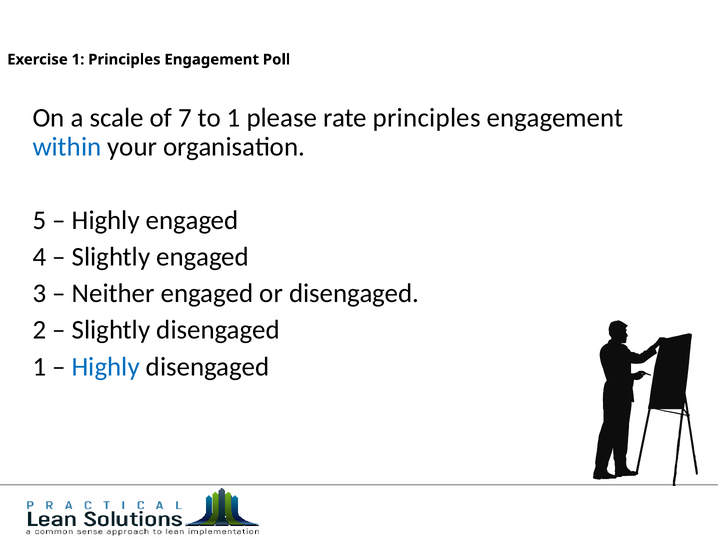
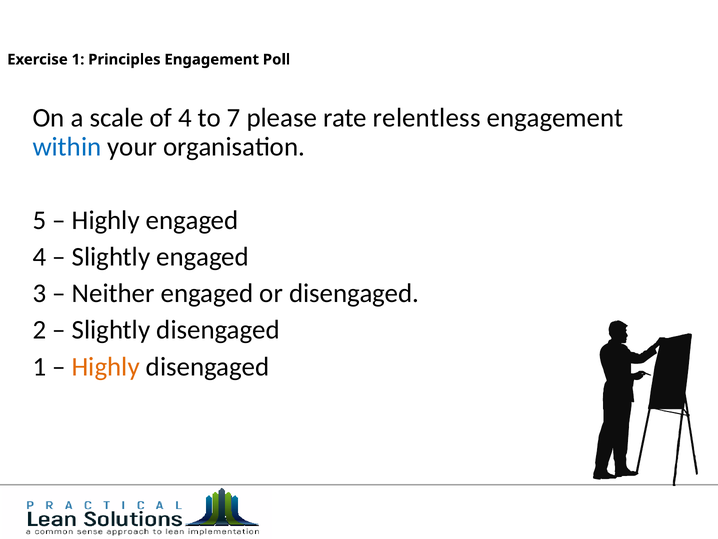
of 7: 7 -> 4 (185, 118)
to 1: 1 -> 7 (234, 118)
rate principles: principles -> relentless (427, 118)
Highly colour: blue -> orange (106, 366)
